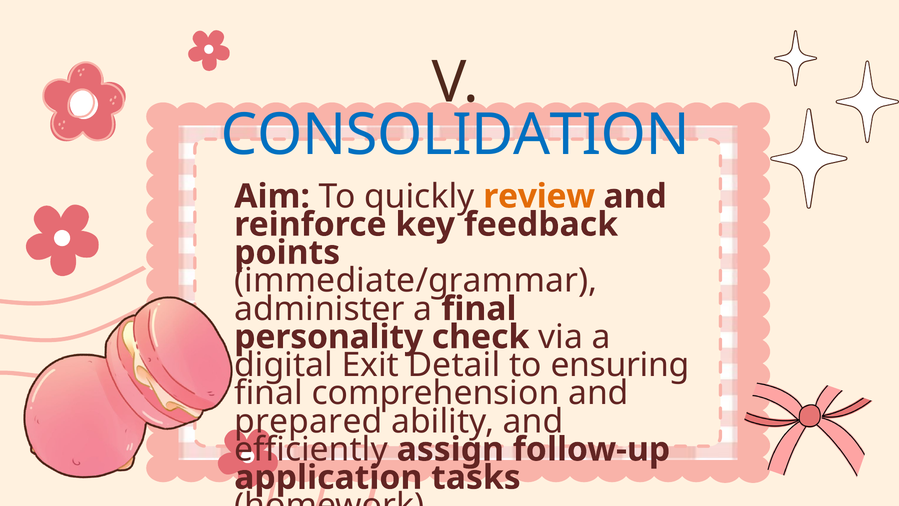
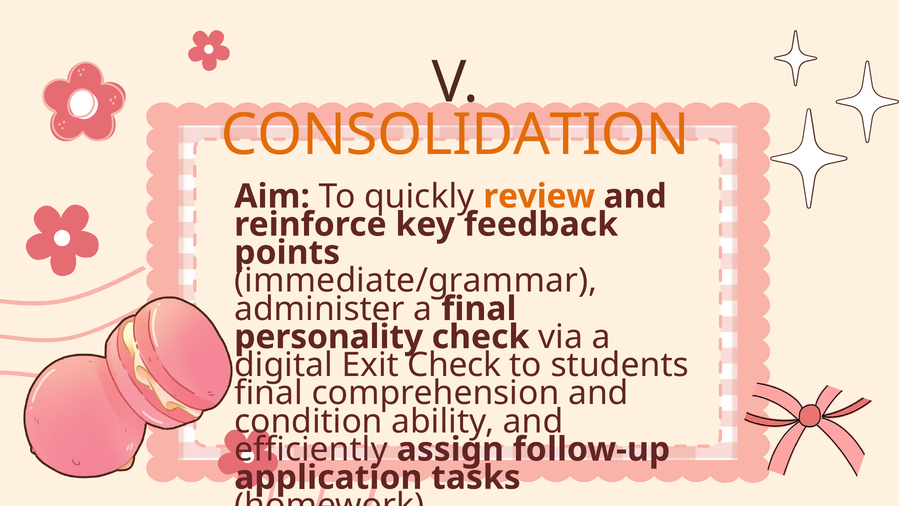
CONSOLIDATION colour: blue -> orange (455, 135)
Exit Detail: Detail -> Check (454, 365)
ensuring: ensuring -> students (620, 365)
prepared: prepared -> condition (308, 421)
